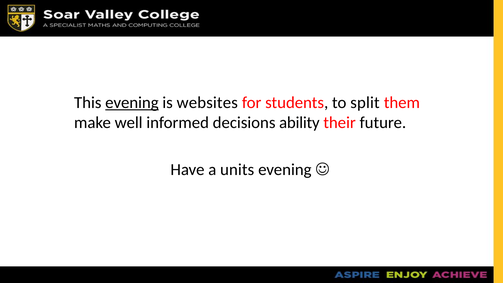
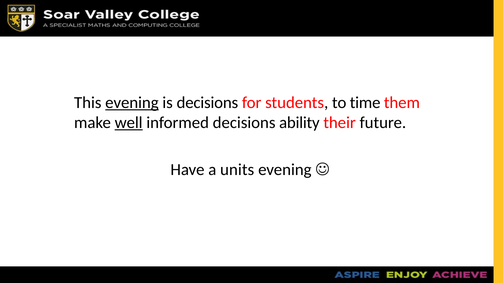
is websites: websites -> decisions (207, 103)
split: split -> time (365, 103)
well underline: none -> present (129, 123)
